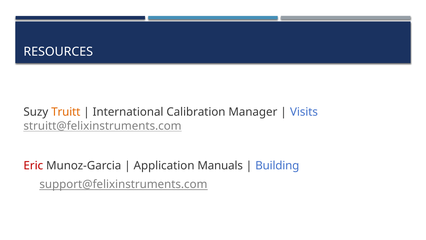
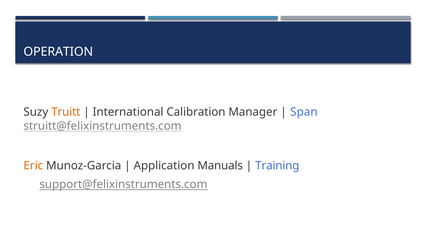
RESOURCES: RESOURCES -> OPERATION (58, 52)
Visits: Visits -> Span (304, 112)
Eric colour: red -> orange (33, 165)
Building: Building -> Training (277, 165)
